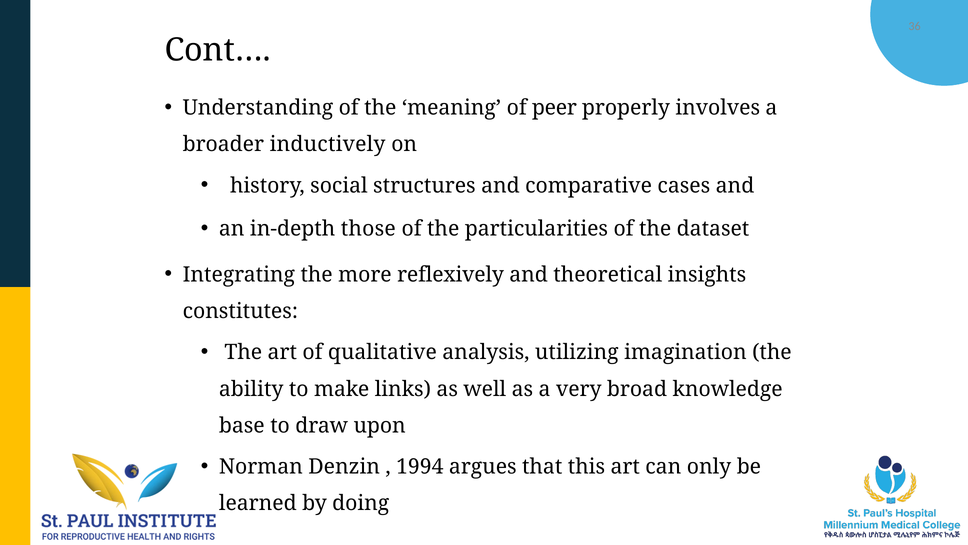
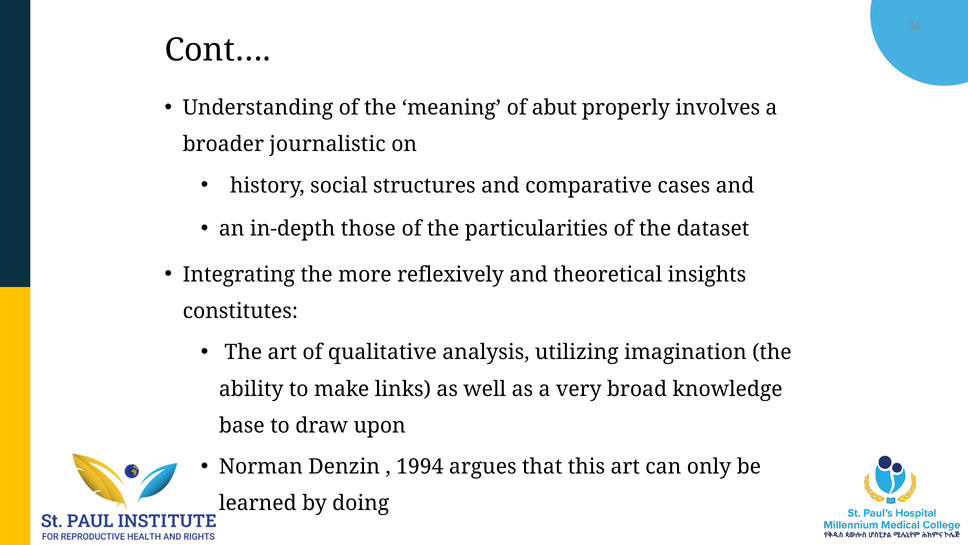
peer: peer -> abut (554, 108)
inductively: inductively -> journalistic (328, 144)
